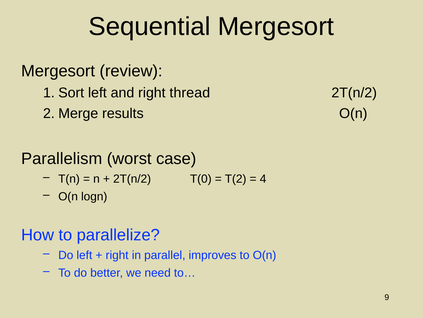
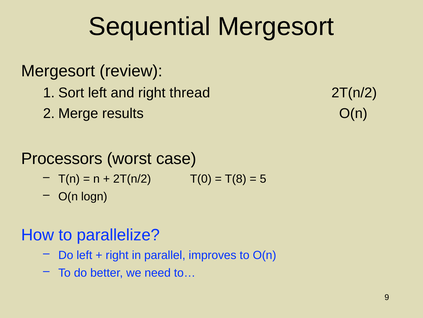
Parallelism: Parallelism -> Processors (62, 158)
T(2: T(2 -> T(8 (236, 179)
4: 4 -> 5 (263, 179)
